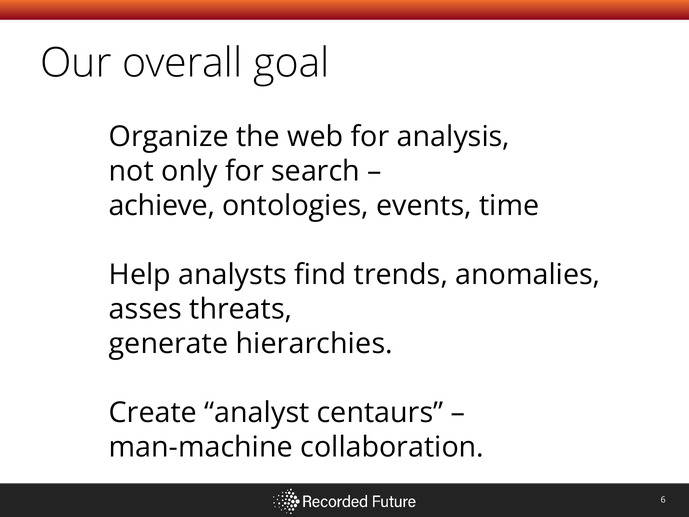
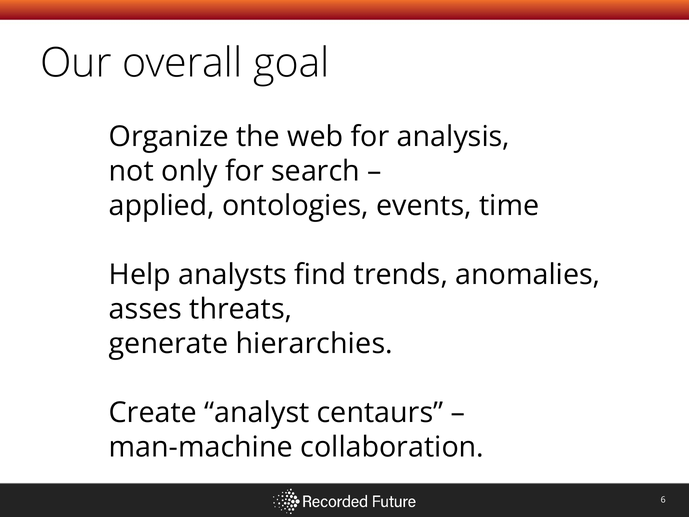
achieve: achieve -> applied (162, 206)
